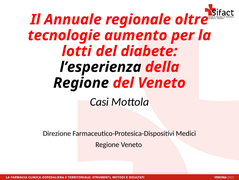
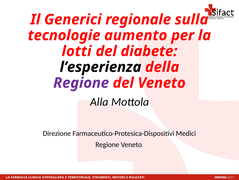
Annuale: Annuale -> Generici (73, 19)
oltre: oltre -> sulla (192, 19)
Regione colour: black -> purple (81, 83)
Casi: Casi -> Alla (99, 102)
